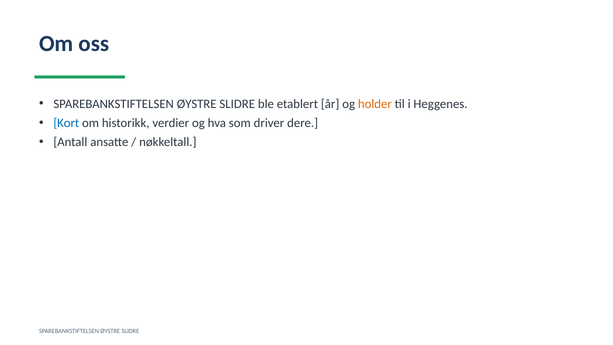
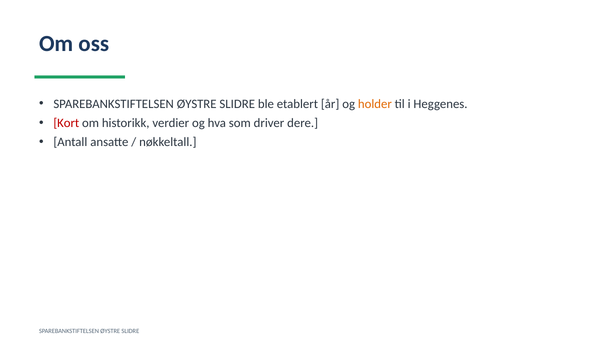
Kort colour: blue -> red (66, 123)
